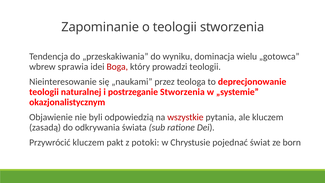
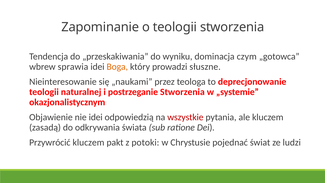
wielu: wielu -> czym (247, 57)
Boga colour: red -> orange (117, 67)
prowadzi teologii: teologii -> słuszne (205, 67)
nie byli: byli -> idei (96, 117)
born: born -> ludzi (292, 142)
